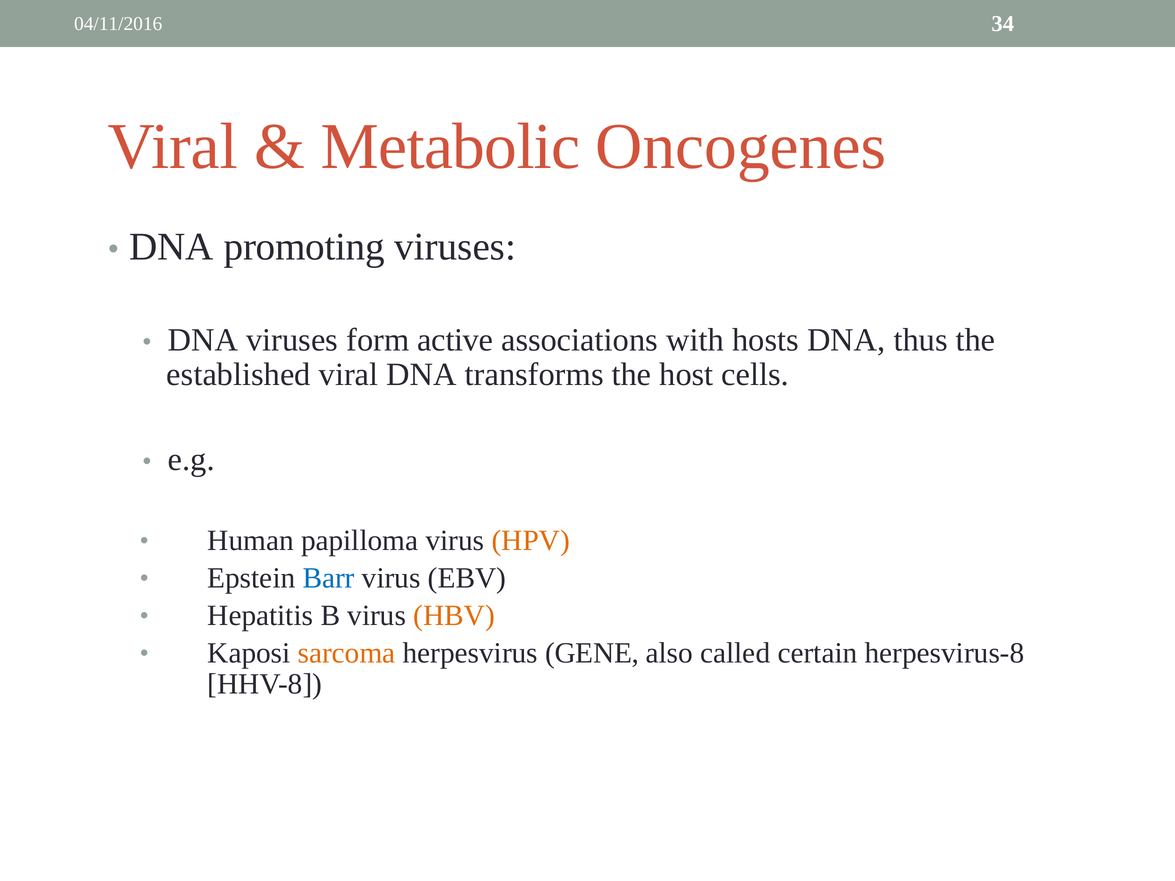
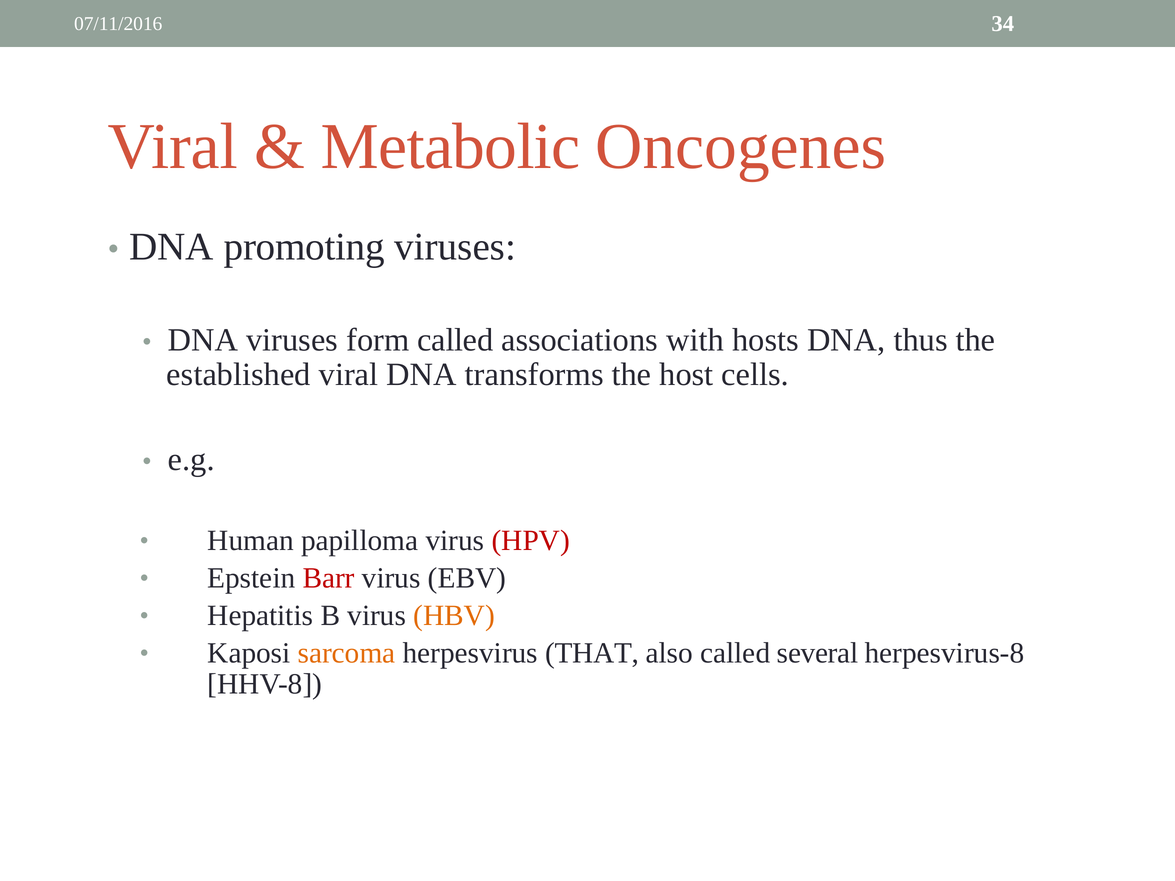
04/11/2016: 04/11/2016 -> 07/11/2016 (118, 24)
form active: active -> called (455, 340)
HPV colour: orange -> red (531, 541)
Barr colour: blue -> red (329, 578)
GENE: GENE -> THAT (592, 653)
certain: certain -> several (818, 653)
